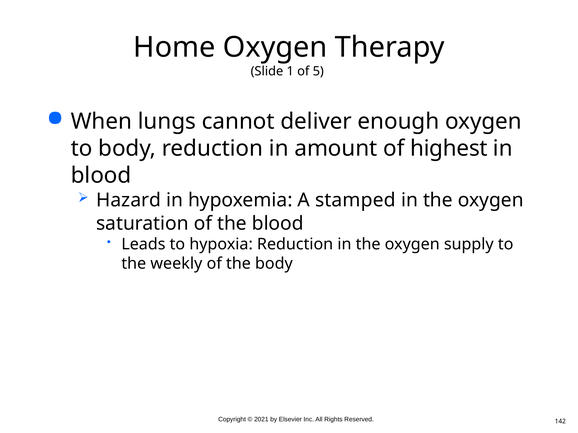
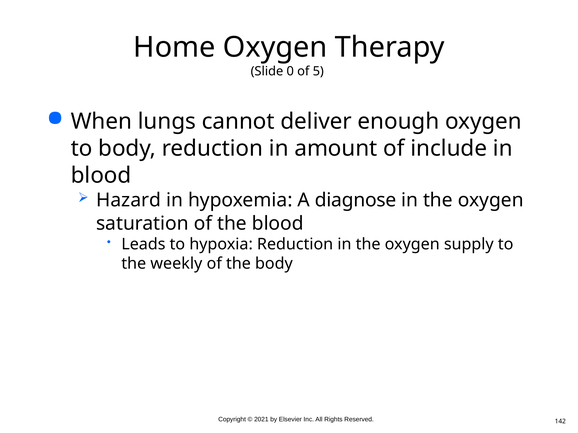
1: 1 -> 0 (290, 71)
highest: highest -> include (449, 149)
stamped: stamped -> diagnose (356, 201)
